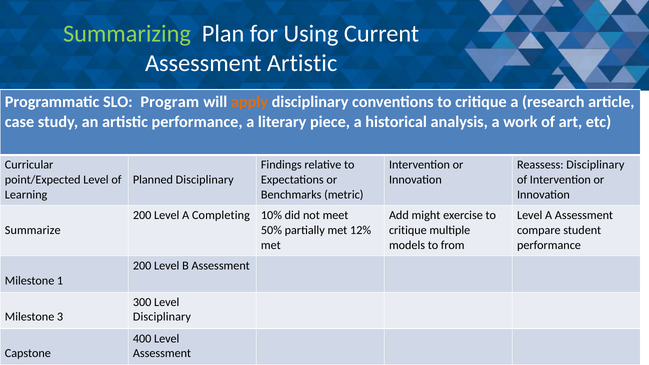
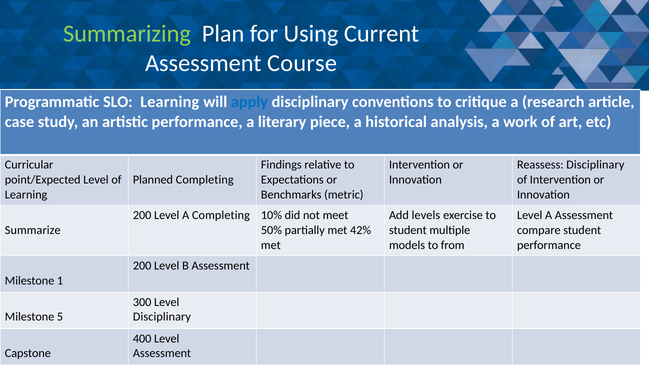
Assessment Artistic: Artistic -> Course (302, 63)
SLO Program: Program -> Learning (170, 102)
apply colour: orange -> blue (249, 102)
Planned Disciplinary: Disciplinary -> Completing (205, 180)
might: might -> levels (426, 215)
12%: 12% -> 42% (361, 230)
critique: critique -> student (408, 230)
3: 3 -> 5 (60, 317)
